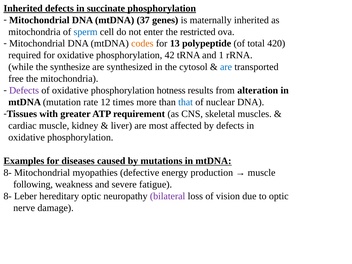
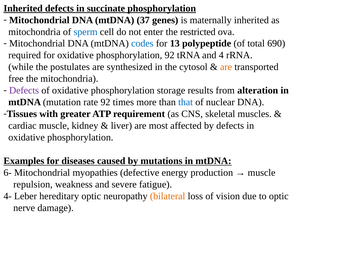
codes colour: orange -> blue (142, 44)
420: 420 -> 690 (276, 44)
phosphorylation 42: 42 -> 92 (170, 55)
1: 1 -> 4 (221, 55)
synthesize: synthesize -> postulates (70, 67)
are colour: blue -> orange (226, 67)
hotness: hotness -> storage (171, 90)
rate 12: 12 -> 92 (105, 102)
8-: 8- -> 6- (8, 173)
following: following -> repulsion (33, 184)
8-: 8- -> 4- (8, 196)
bilateral colour: purple -> orange (168, 196)
